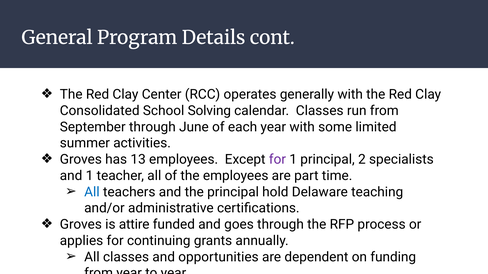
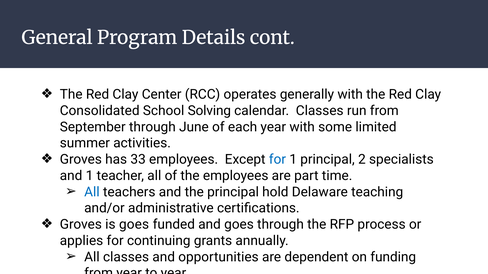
13: 13 -> 33 (138, 160)
for colour: purple -> blue (277, 160)
is attire: attire -> goes (134, 225)
